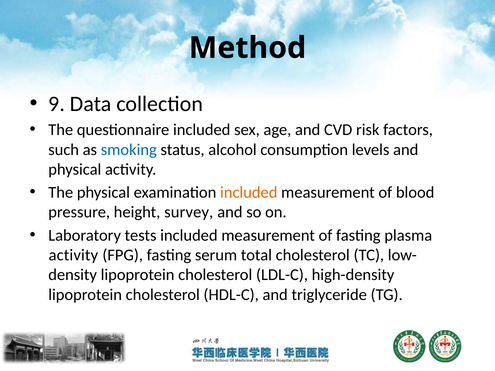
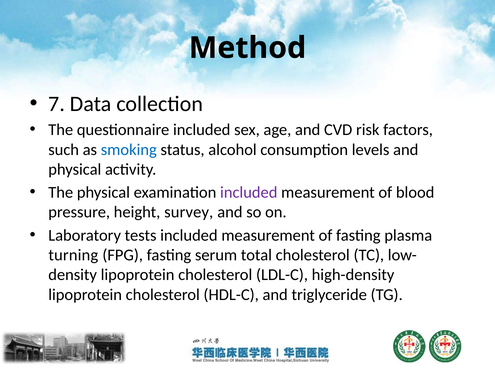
9: 9 -> 7 (57, 104)
included colour: orange -> purple (249, 193)
activity: activity -> turning (73, 255)
